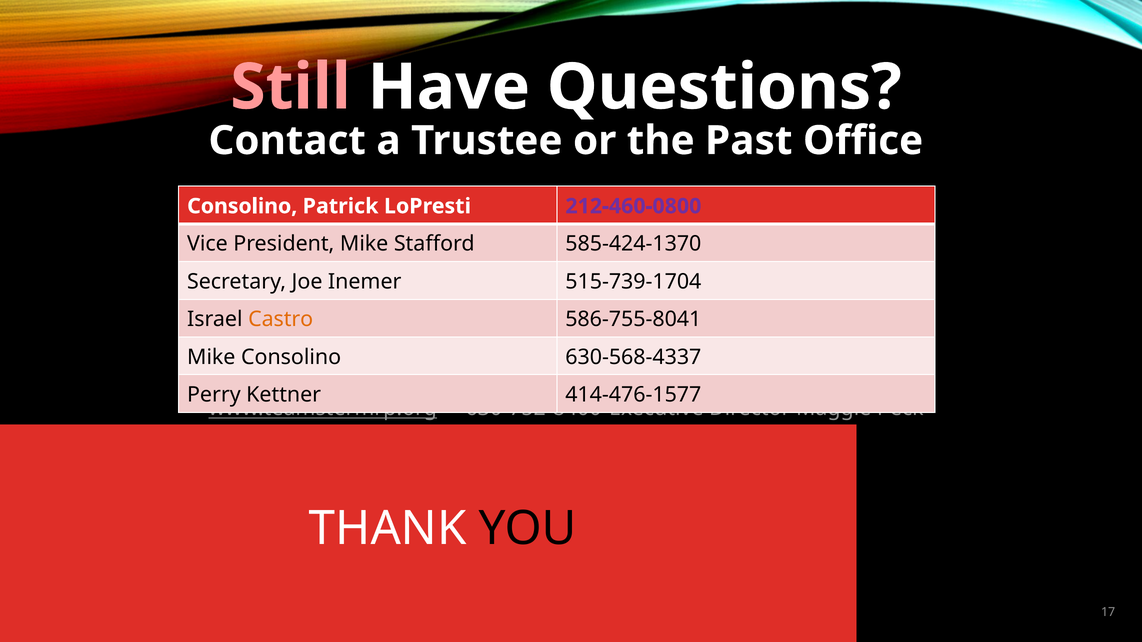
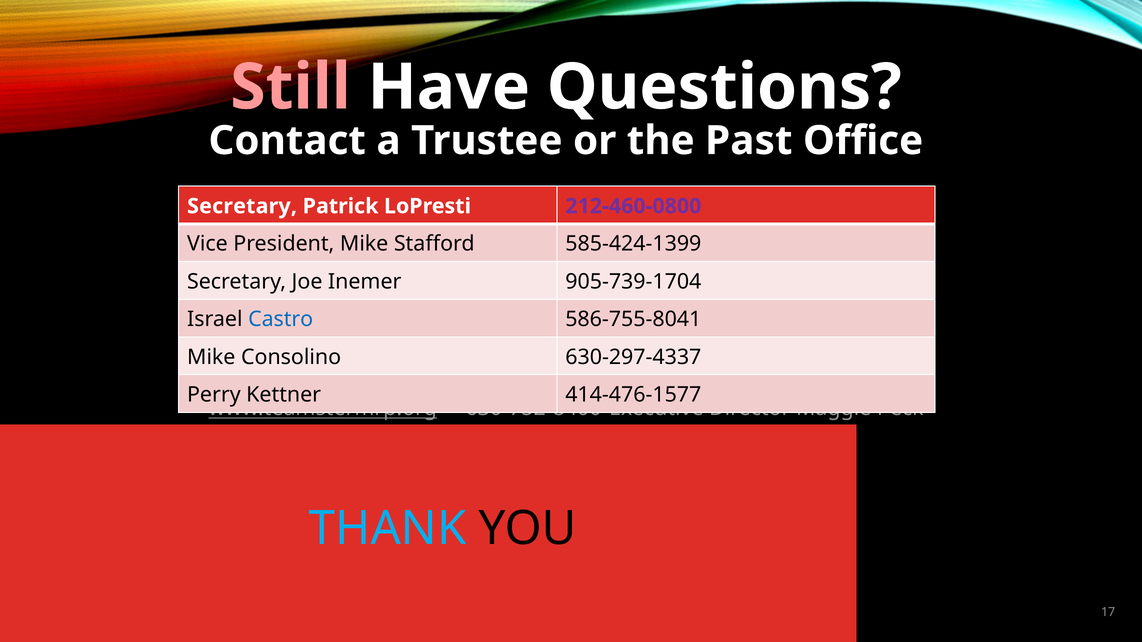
Consolino: Consolino -> Secretary (242, 206)
585-424-1370: 585-424-1370 -> 585-424-1399 (633, 244)
515-739-1704: 515-739-1704 -> 905-739-1704 (633, 282)
Castro colour: orange -> blue (281, 320)
630-568-4337: 630-568-4337 -> 630-297-4337 (633, 357)
THANK colour: white -> light blue (388, 529)
